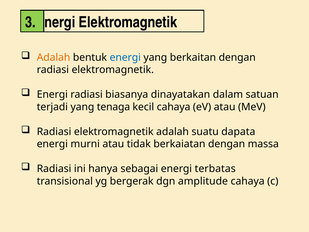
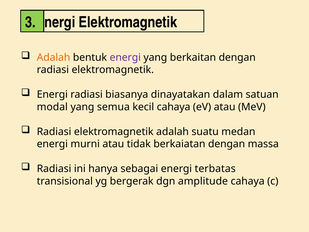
energi colour: blue -> purple (125, 57)
terjadi: terjadi -> modal (52, 107)
tenaga: tenaga -> semua (113, 107)
dapata: dapata -> medan (238, 132)
